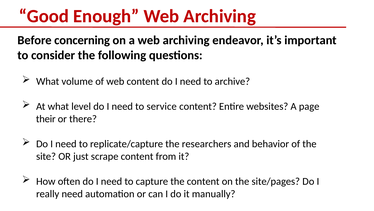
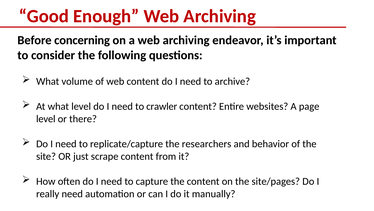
service: service -> crawler (162, 106)
their: their -> level (46, 119)
